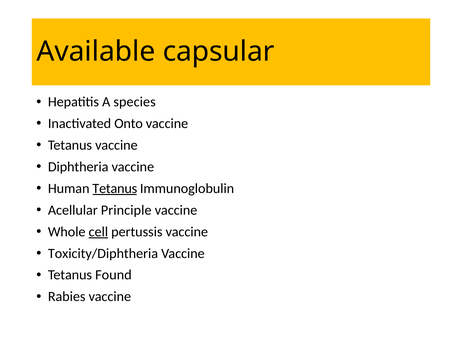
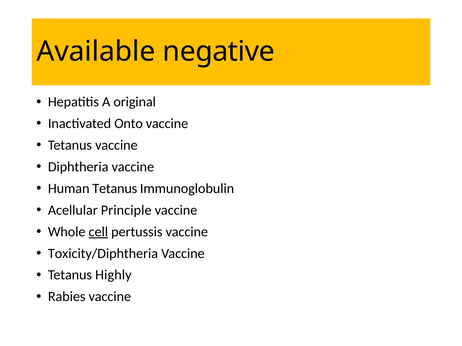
capsular: capsular -> negative (219, 52)
species: species -> original (135, 102)
Tetanus underline: present -> none (115, 189)
Found: Found -> Highly (113, 275)
